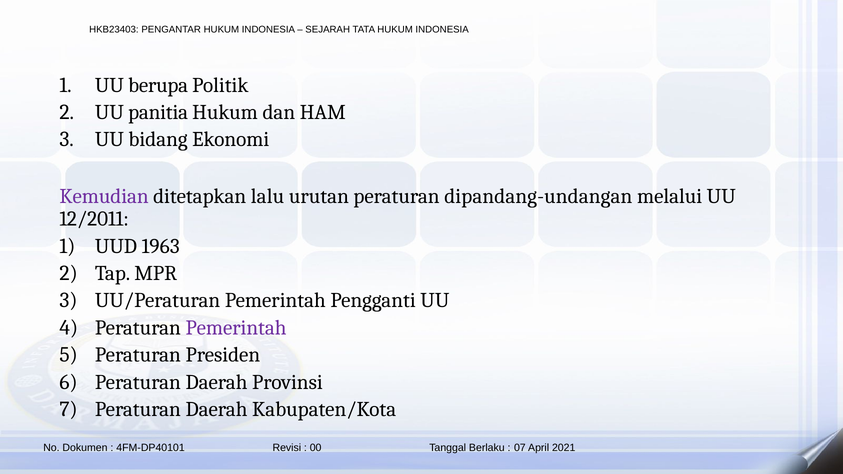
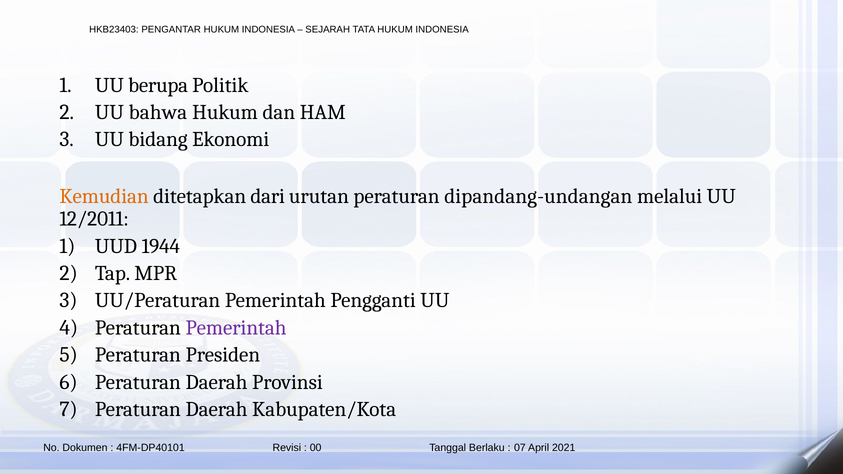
panitia: panitia -> bahwa (158, 112)
Kemudian colour: purple -> orange (104, 196)
lalu: lalu -> dari (268, 196)
1963: 1963 -> 1944 (161, 246)
